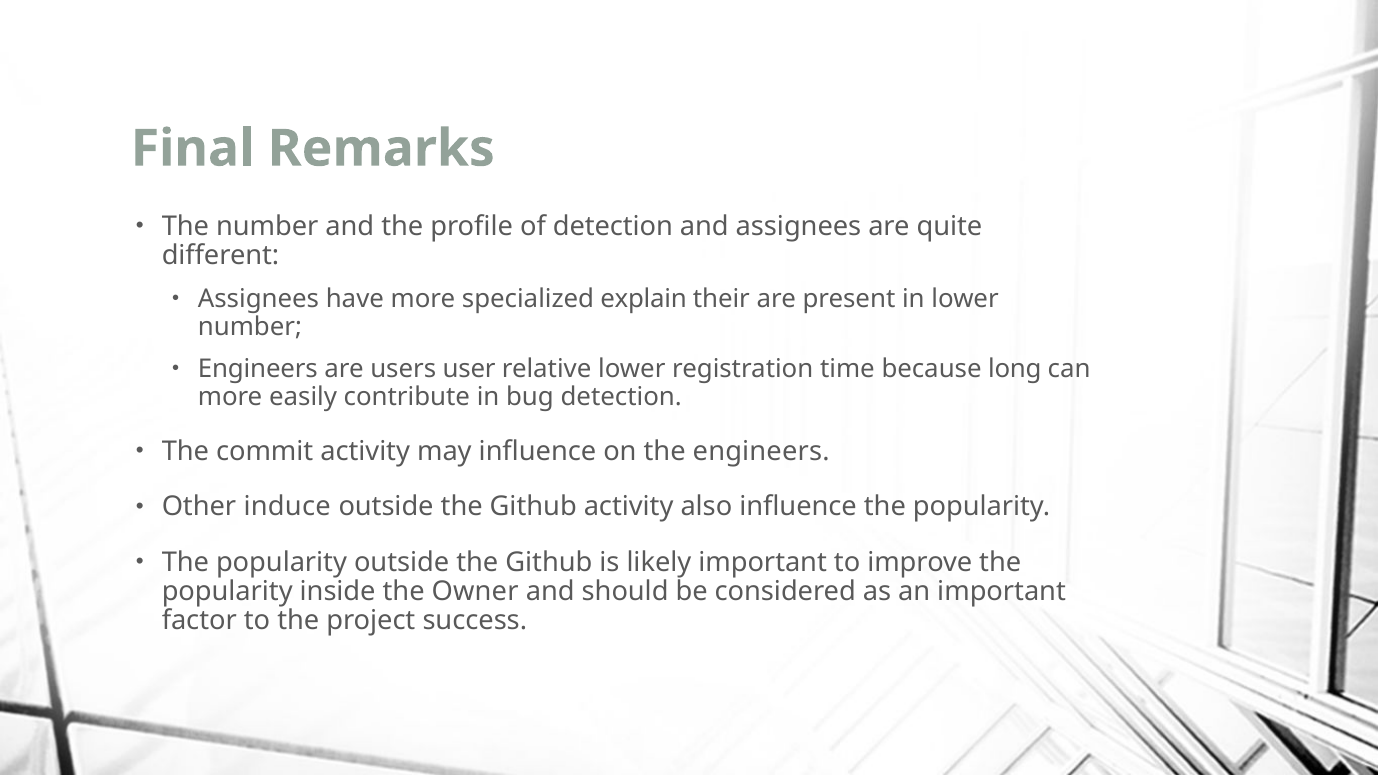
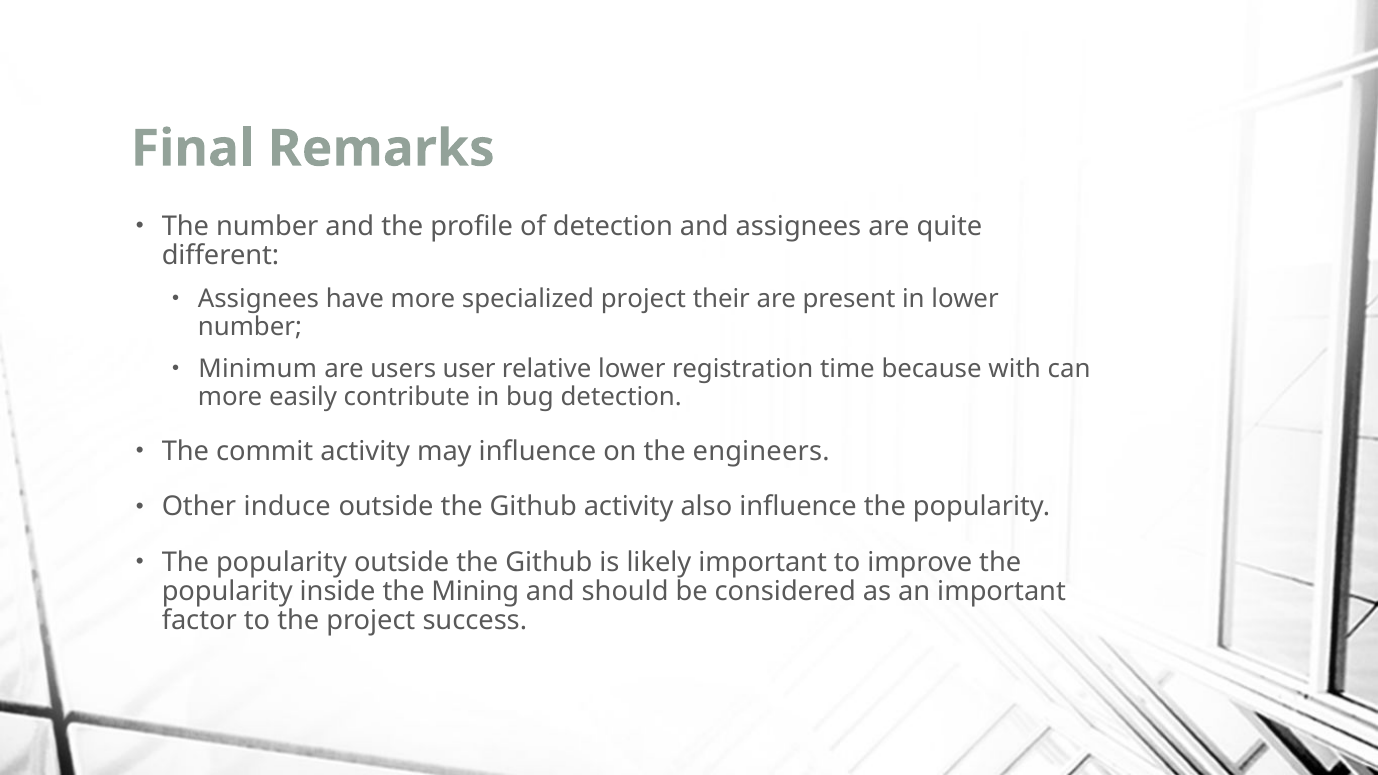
specialized explain: explain -> project (643, 299)
Engineers: Engineers -> Minimum (258, 369)
long: long -> with (1015, 369)
Owner: Owner -> Mining (475, 592)
